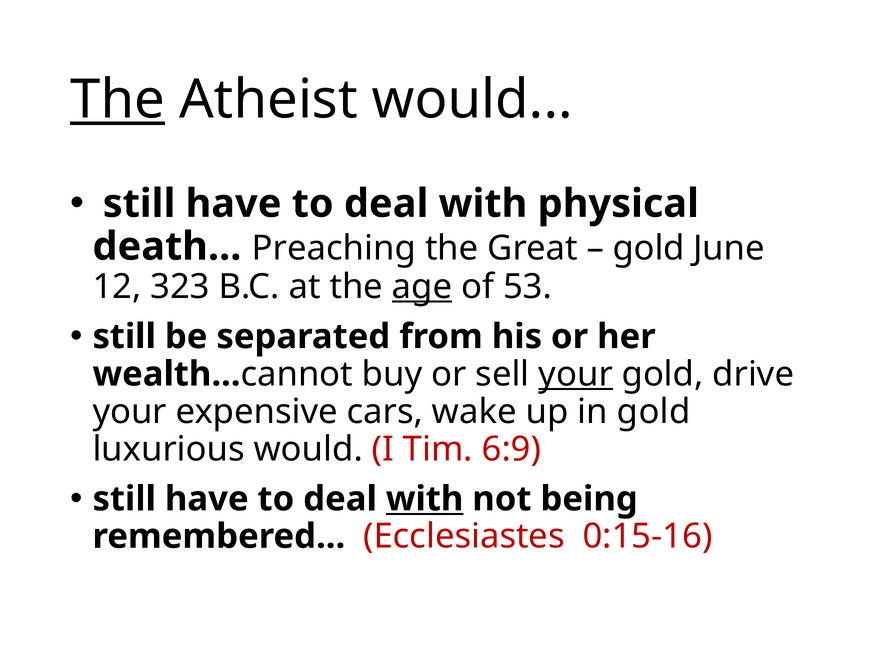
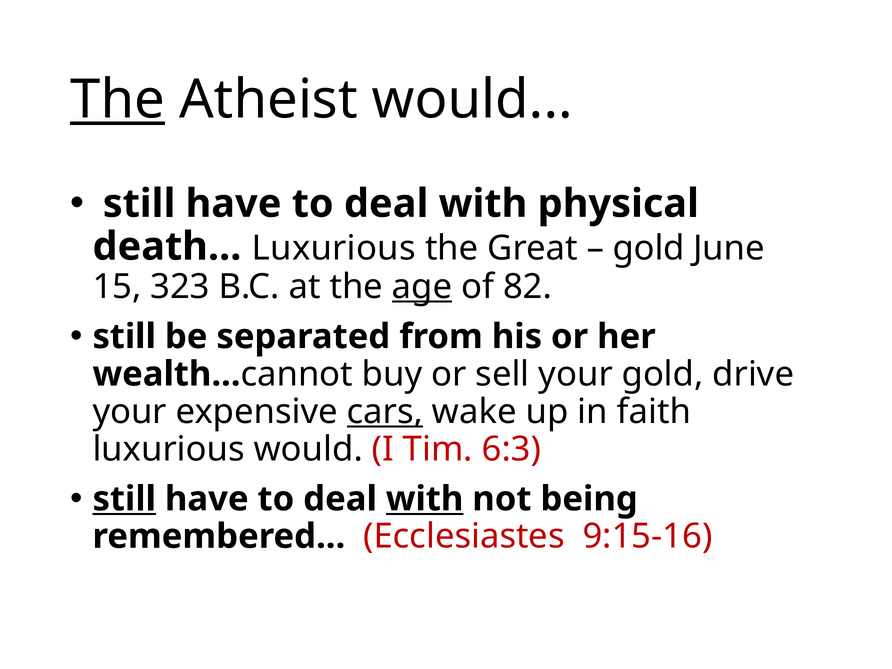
death Preaching: Preaching -> Luxurious (334, 248)
12: 12 -> 15 (117, 287)
53: 53 -> 82 (527, 287)
your underline: present -> none (576, 374)
cars underline: none -> present (385, 412)
in gold: gold -> faith (654, 412)
6:9: 6:9 -> 6:3 (511, 449)
still underline: none -> present (124, 499)
0:15-16: 0:15-16 -> 9:15-16 (648, 536)
